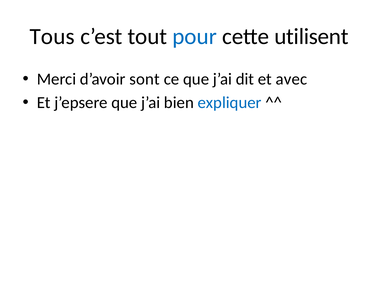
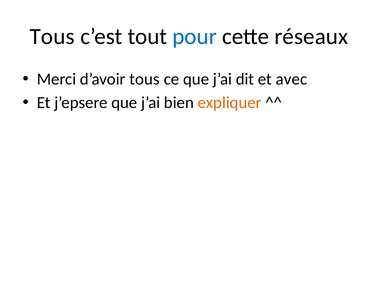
utilisent: utilisent -> réseaux (311, 37)
d’avoir sont: sont -> tous (145, 79)
expliquer colour: blue -> orange (230, 103)
